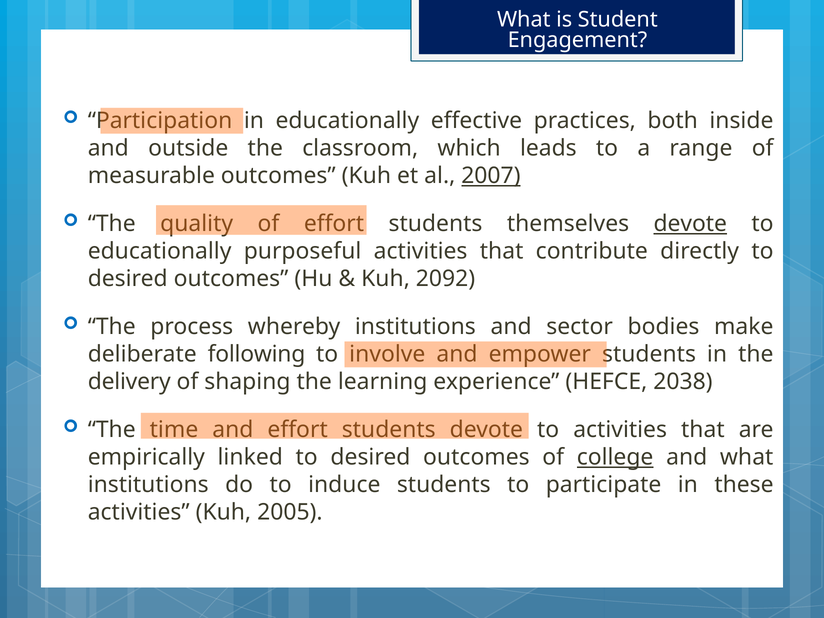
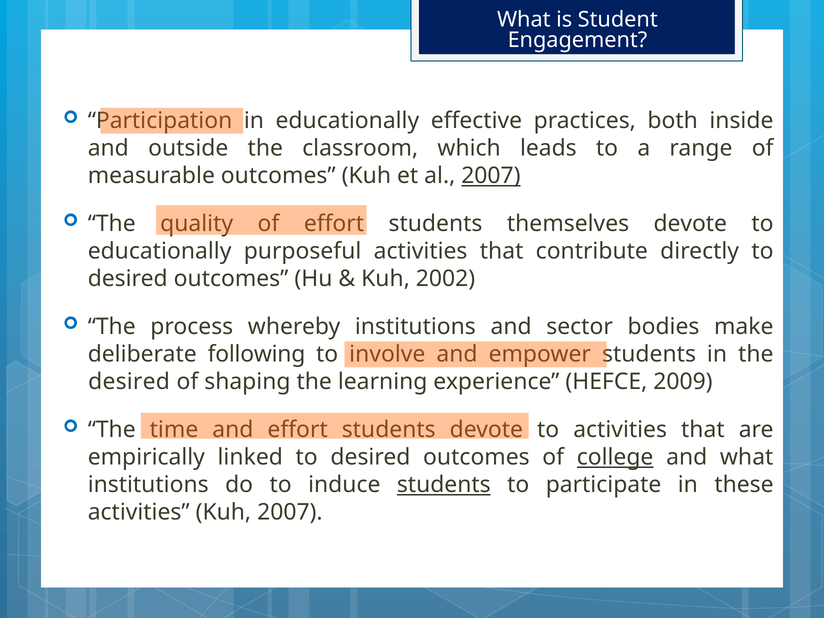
devote underline: present -> none (690, 224)
2092: 2092 -> 2002 (445, 279)
delivery: delivery -> desired (129, 382)
2038: 2038 -> 2009 (683, 382)
students underline: none -> present (444, 485)
Kuh 2005: 2005 -> 2007 (290, 512)
